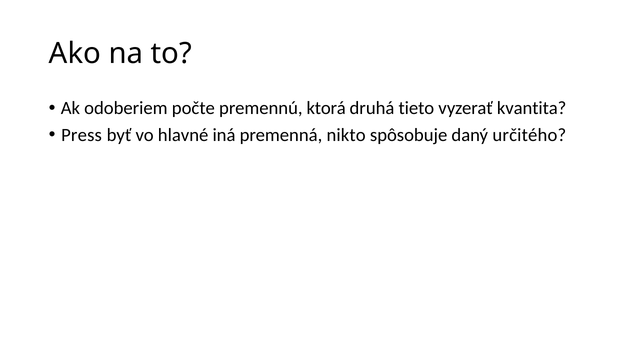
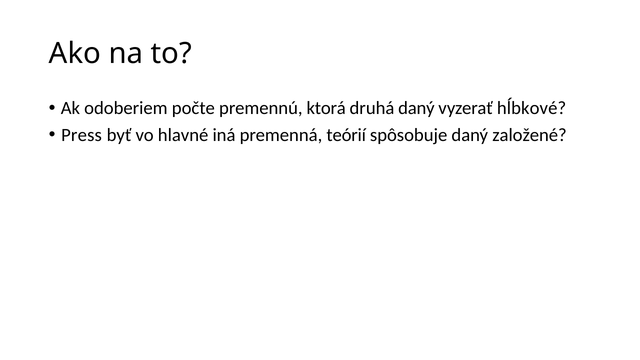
druhá tieto: tieto -> daný (416, 108)
kvantita: kvantita -> hĺbkové (532, 108)
nikto: nikto -> teórií (346, 135)
určitého: určitého -> založené (529, 135)
